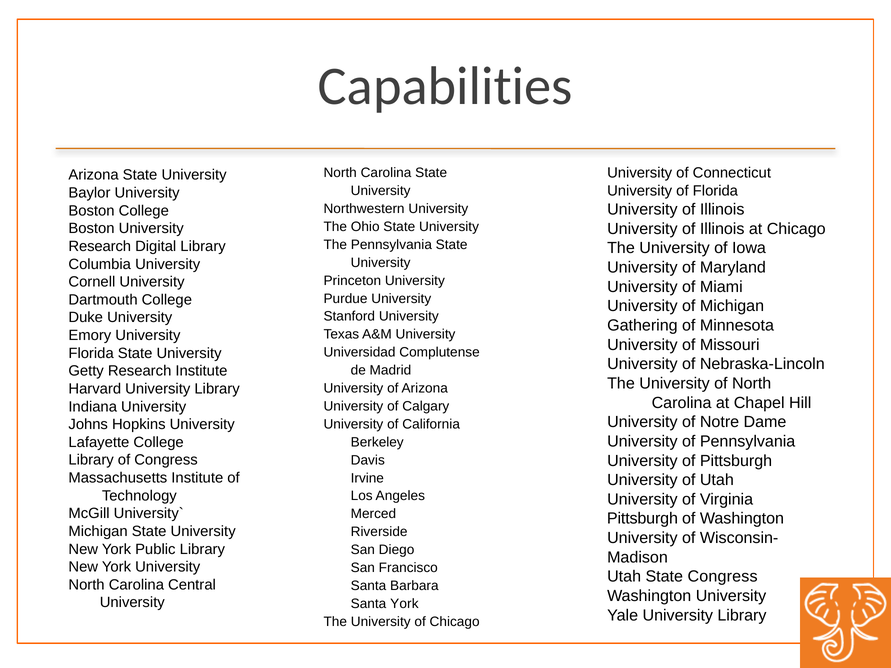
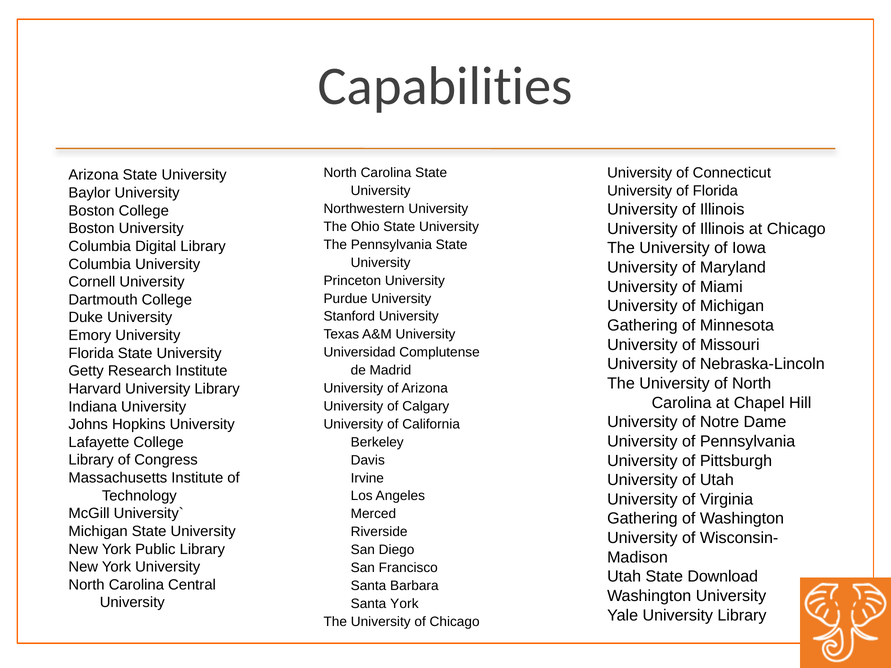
Research: Research -> Columbia (100, 246)
Pittsburgh: Pittsburgh -> Gathering (642, 519)
State Congress: Congress -> Download (723, 577)
